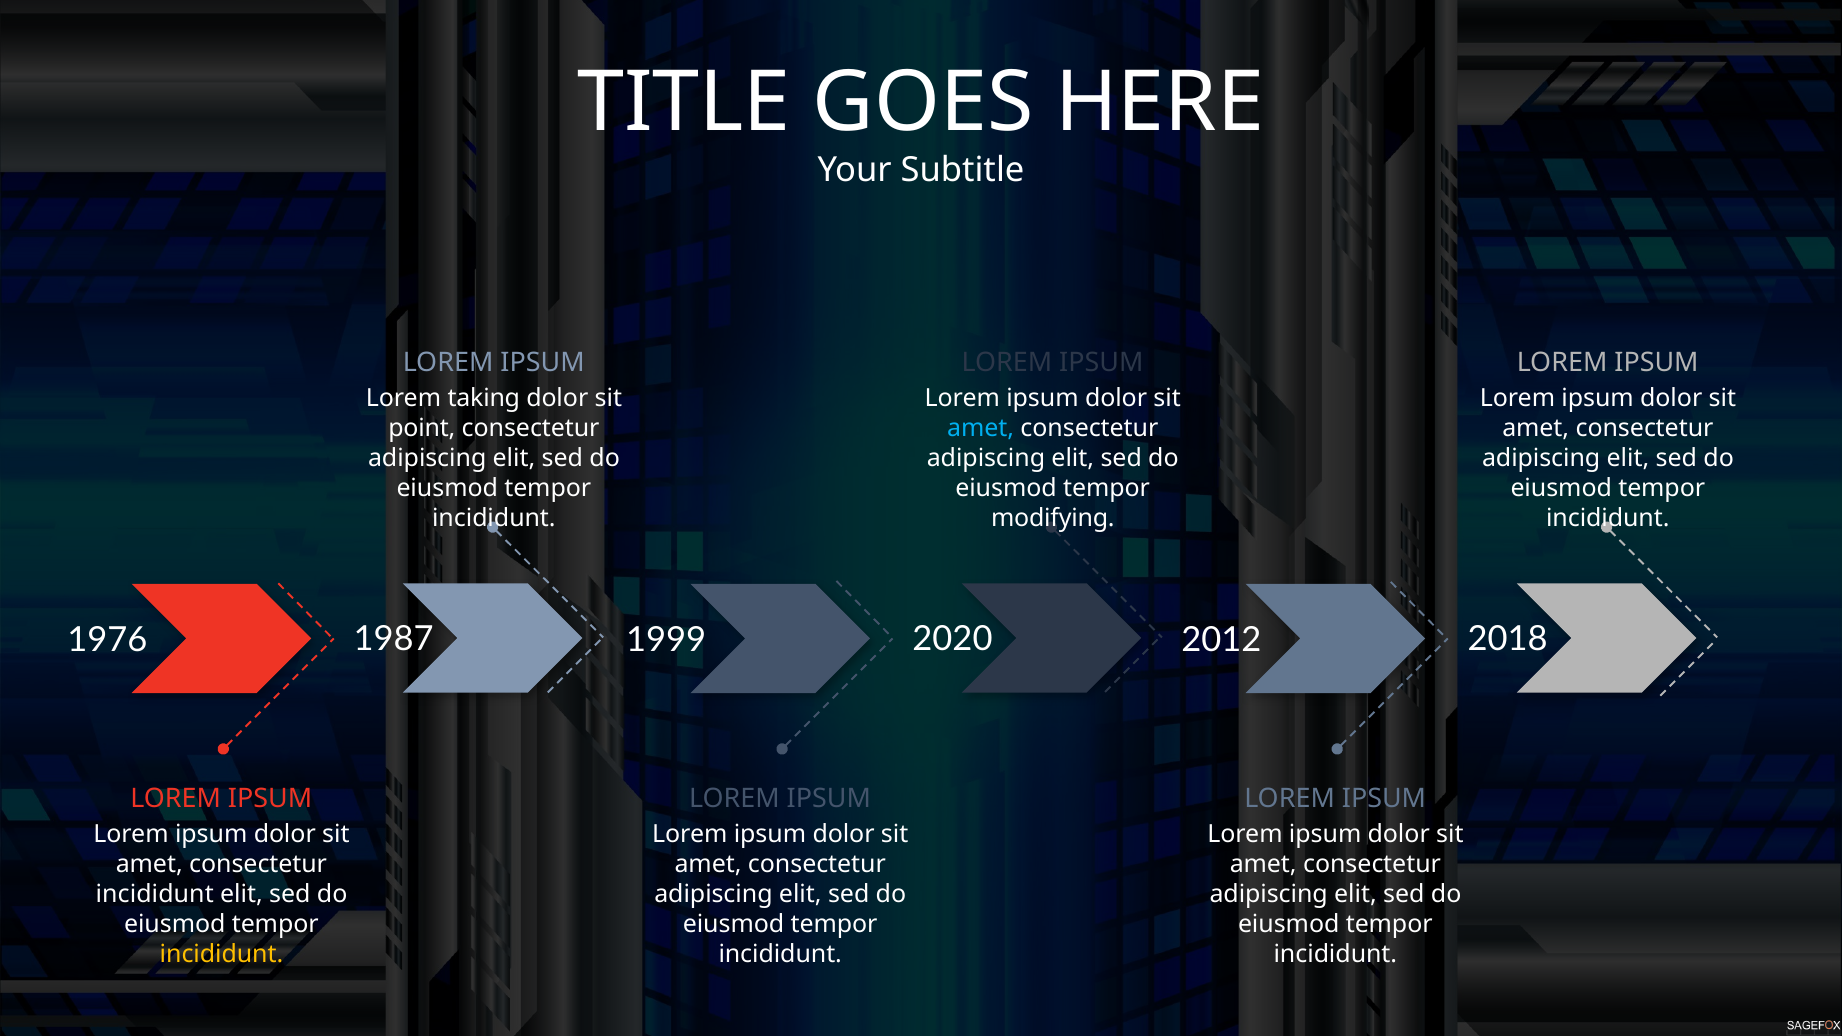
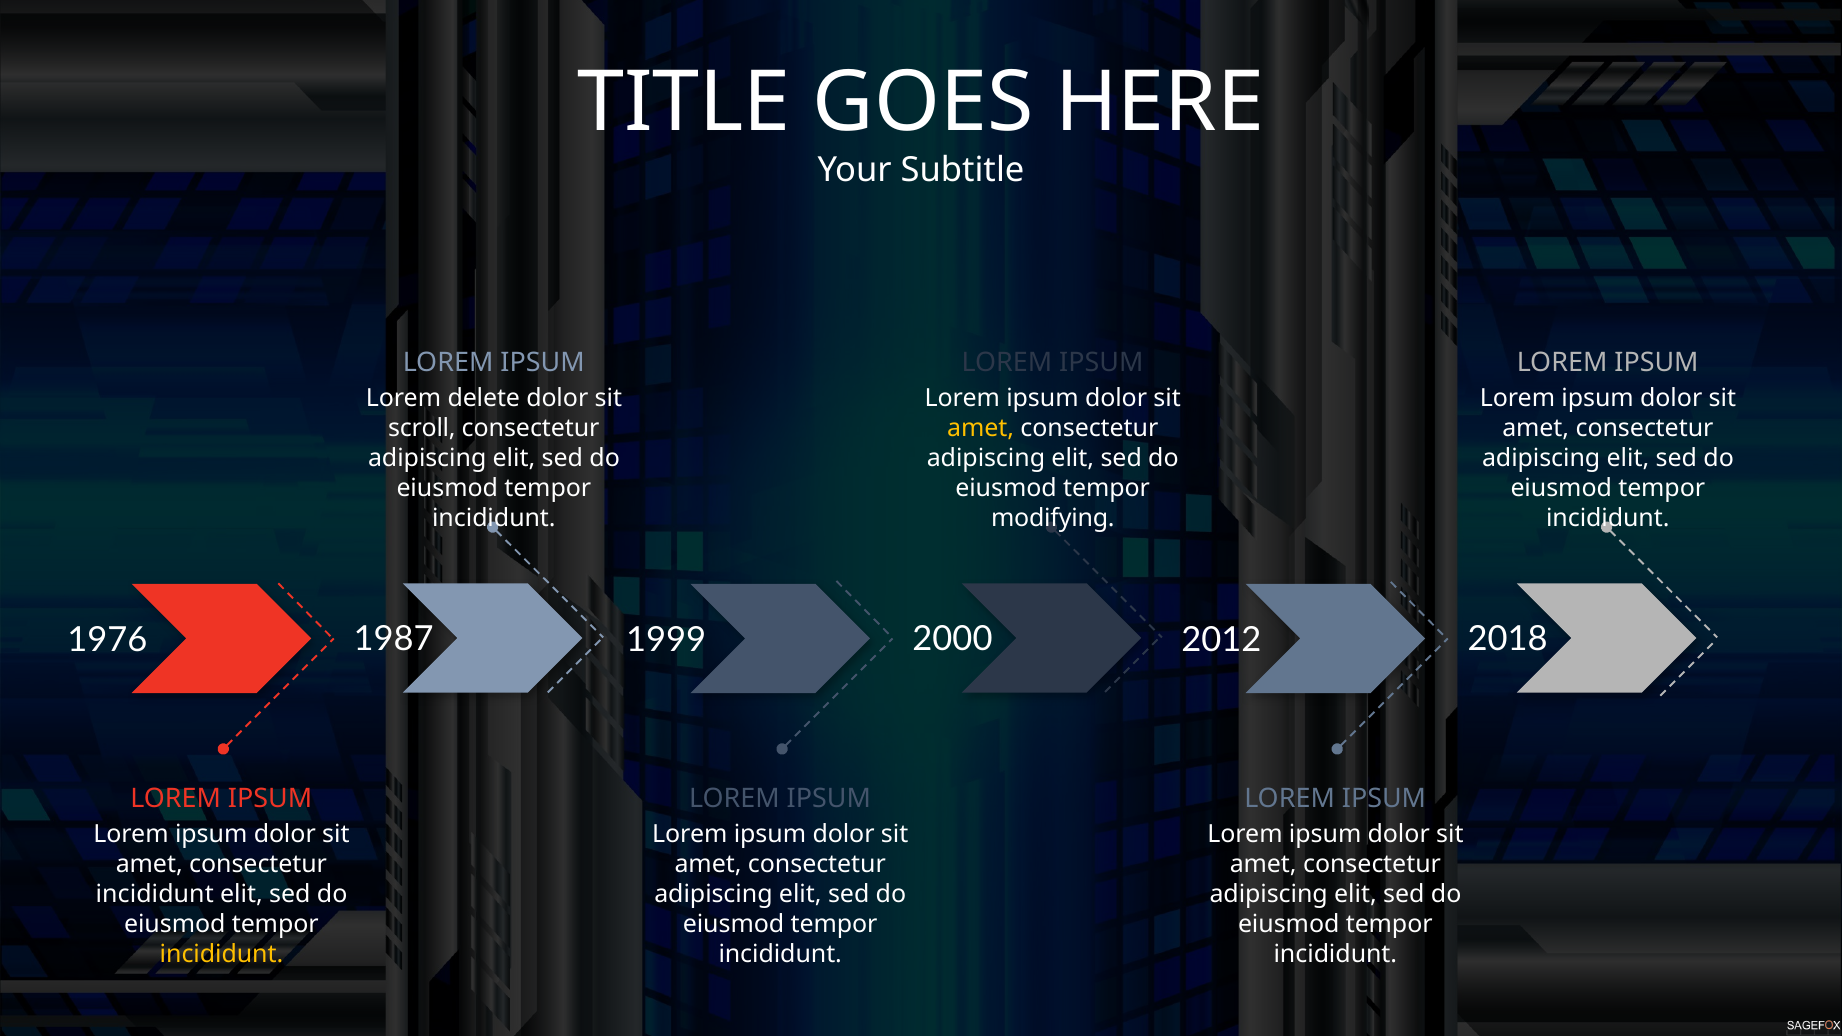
taking: taking -> delete (484, 398)
point: point -> scroll (422, 428)
amet colour: light blue -> yellow (981, 428)
2020: 2020 -> 2000 (952, 639)
